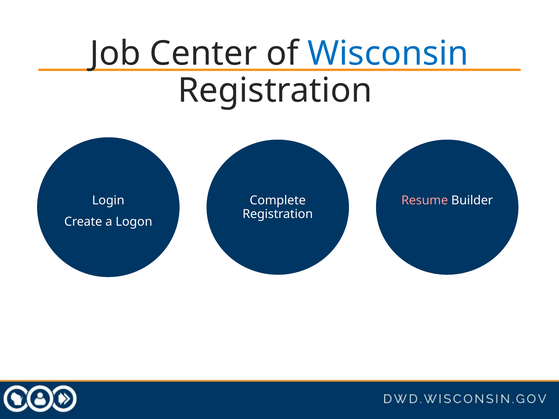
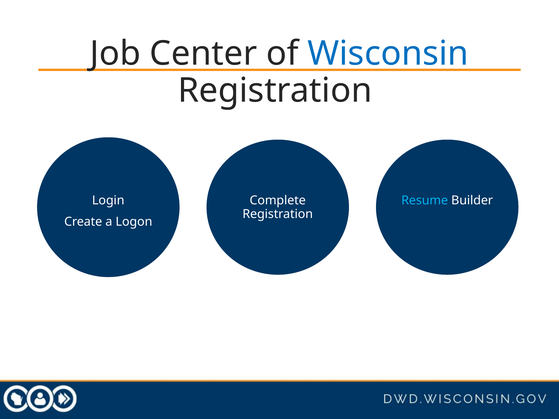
Resume colour: pink -> light blue (425, 201)
